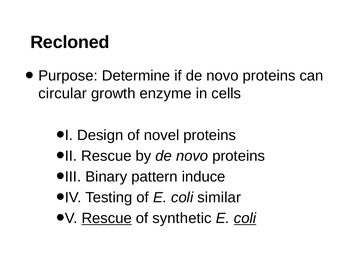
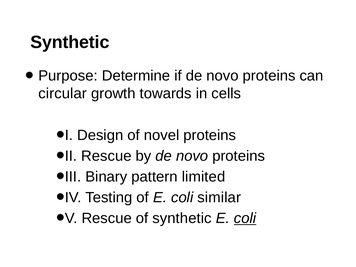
Recloned: Recloned -> Synthetic (70, 42)
enzyme: enzyme -> towards (166, 94)
induce: induce -> limited (204, 177)
Rescue underline: present -> none (107, 218)
